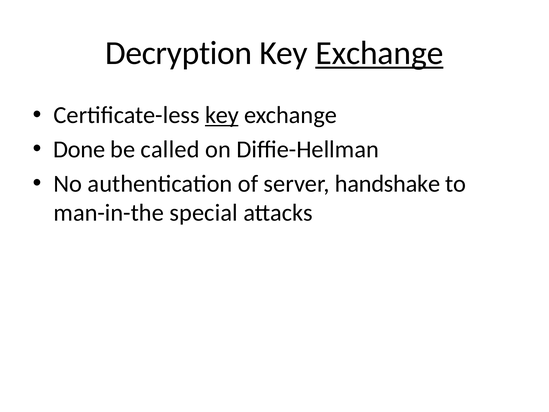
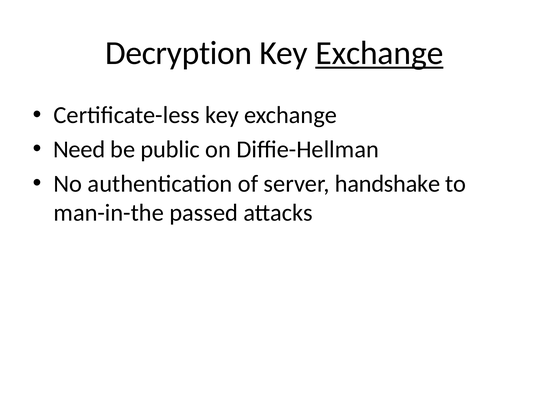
key underline: present -> none (222, 115)
Done: Done -> Need (79, 149)
called: called -> public (170, 149)
special: special -> passed (204, 213)
